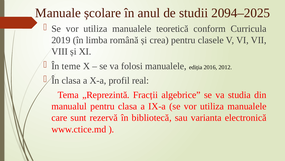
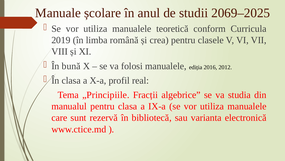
2094–2025: 2094–2025 -> 2069–2025 (241, 13)
teme: teme -> bună (71, 66)
„Reprezintă: „Reprezintă -> „Principiile (106, 95)
